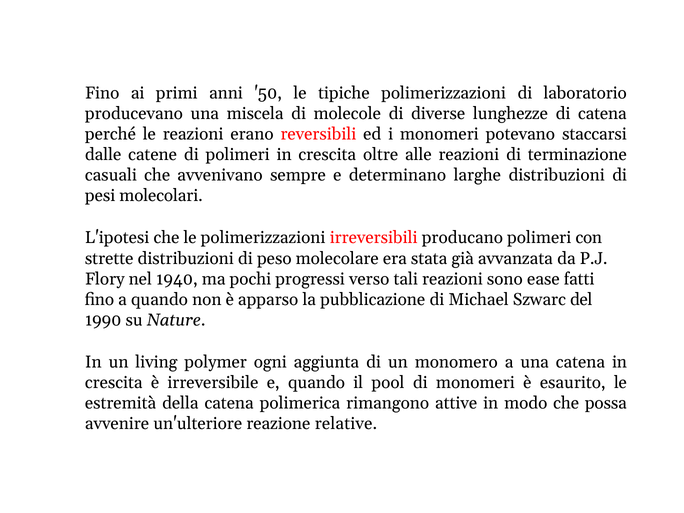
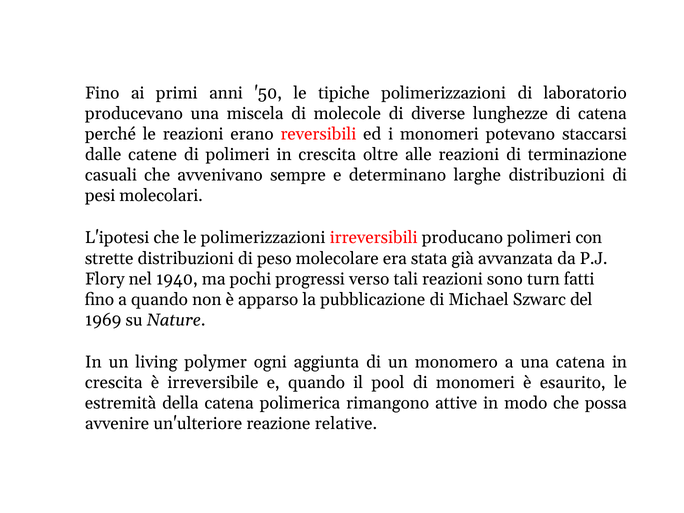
ease: ease -> turn (543, 279)
1990: 1990 -> 1969 (103, 320)
